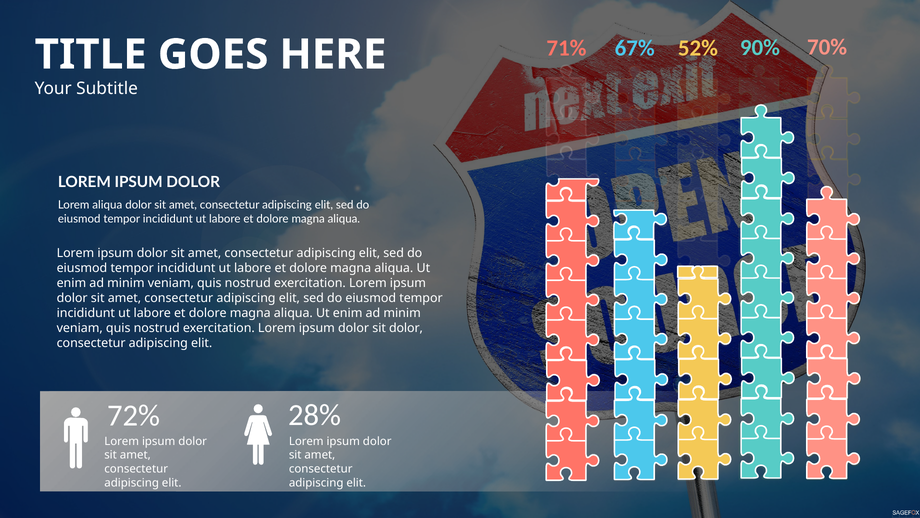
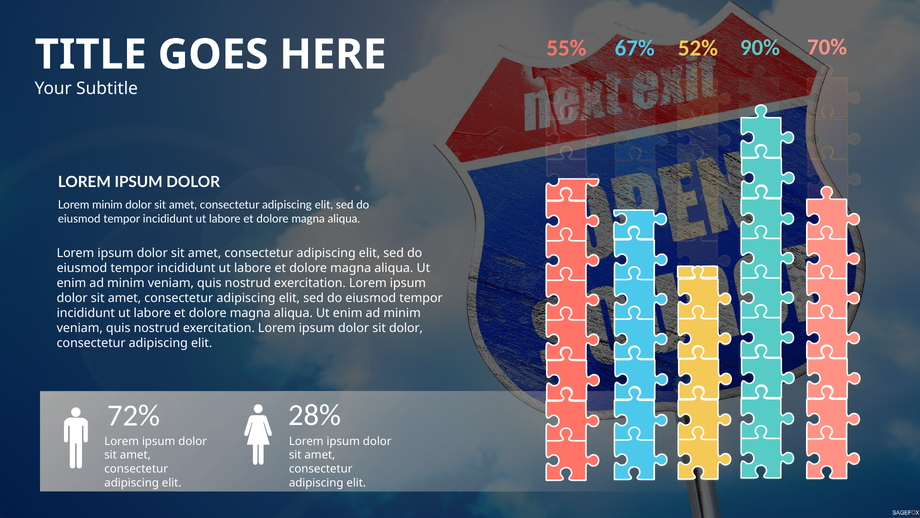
71%: 71% -> 55% (566, 48)
Lorem aliqua: aliqua -> minim (107, 205)
